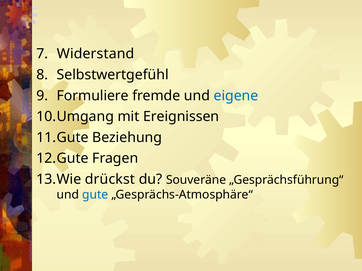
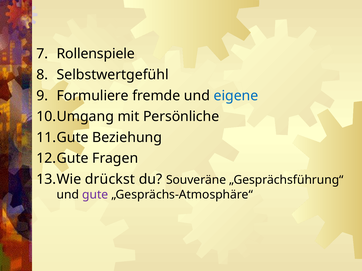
Widerstand: Widerstand -> Rollenspiele (96, 54)
Ereignissen: Ereignissen -> Persönliche (181, 117)
gute colour: blue -> purple (95, 195)
